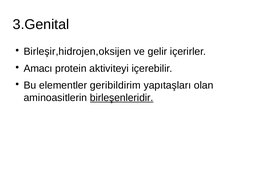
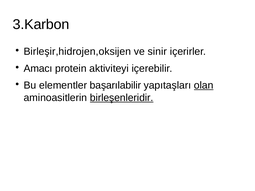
3.Genital: 3.Genital -> 3.Karbon (41, 25)
gelir: gelir -> sinir (157, 52)
geribildirim: geribildirim -> başarılabilir (115, 85)
olan underline: none -> present (204, 85)
